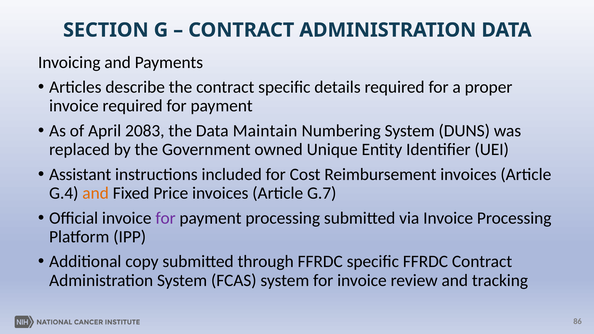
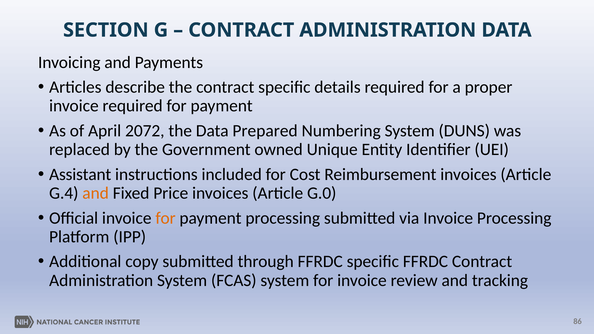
2083: 2083 -> 2072 (145, 131)
Maintain: Maintain -> Prepared (265, 131)
G.7: G.7 -> G.0 (322, 193)
for colour: purple -> orange (166, 218)
